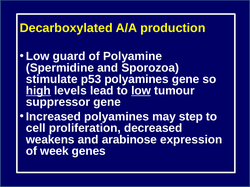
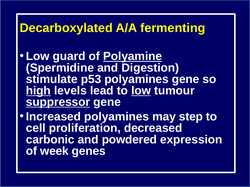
production: production -> fermenting (173, 28)
Polyamine underline: none -> present (133, 56)
Sporozoa: Sporozoa -> Digestion (150, 68)
suppressor underline: none -> present (58, 102)
weakens: weakens -> carbonic (50, 140)
arabinose: arabinose -> powdered (129, 140)
